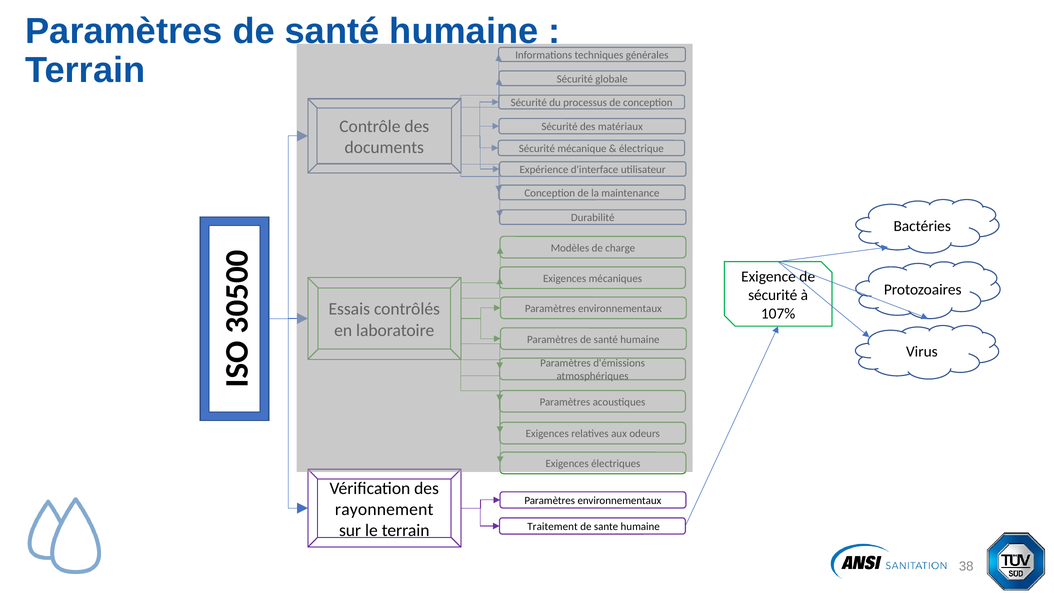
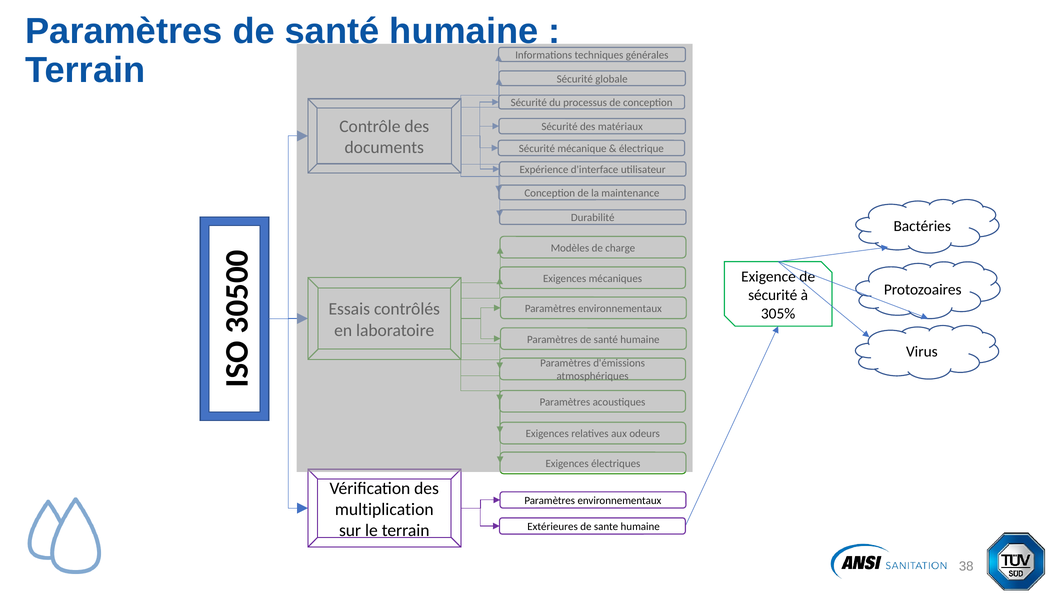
107%: 107% -> 305% (778, 313)
rayonnement: rayonnement -> multiplication (384, 509)
Traitement: Traitement -> Extérieures (553, 527)
